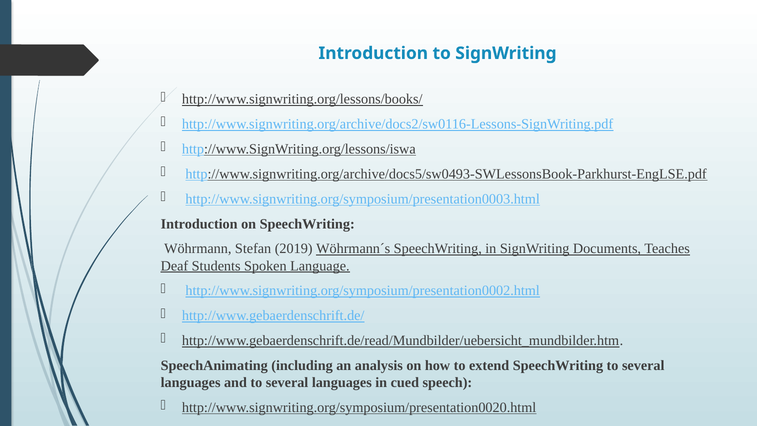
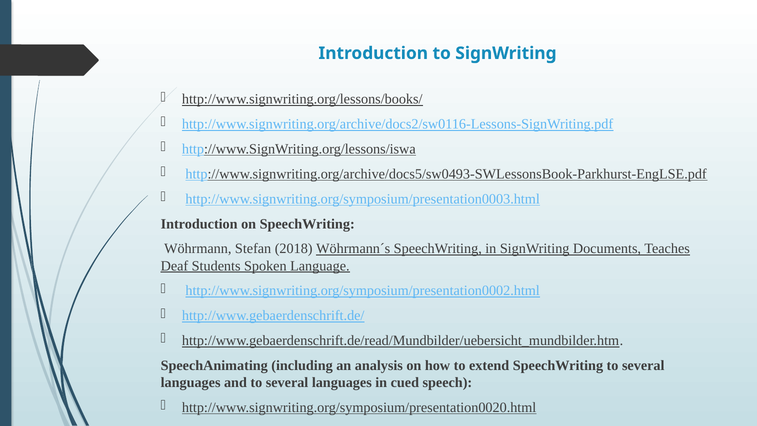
2019: 2019 -> 2018 (294, 249)
